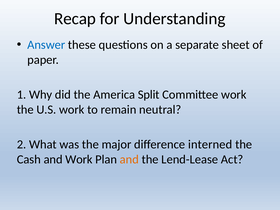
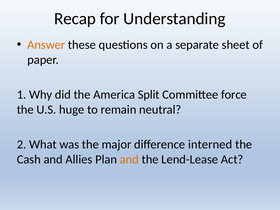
Answer colour: blue -> orange (46, 45)
Committee work: work -> force (234, 95)
U.S work: work -> huge (72, 110)
and Work: Work -> Allies (79, 159)
